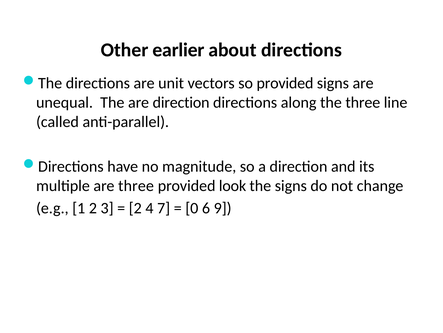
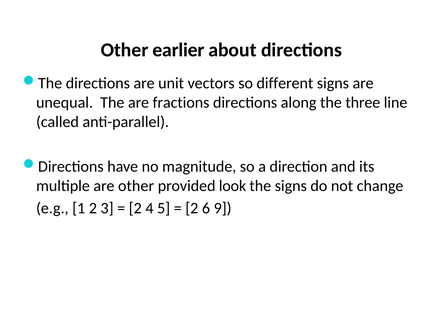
so provided: provided -> different (285, 83)
are direction: direction -> fractions (181, 102)
are three: three -> other (136, 185)
7: 7 -> 5 (164, 208)
0: 0 -> 2 (192, 208)
